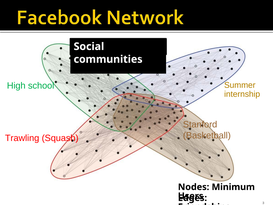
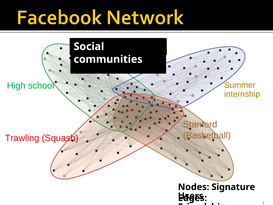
Minimum: Minimum -> Signature (233, 187)
